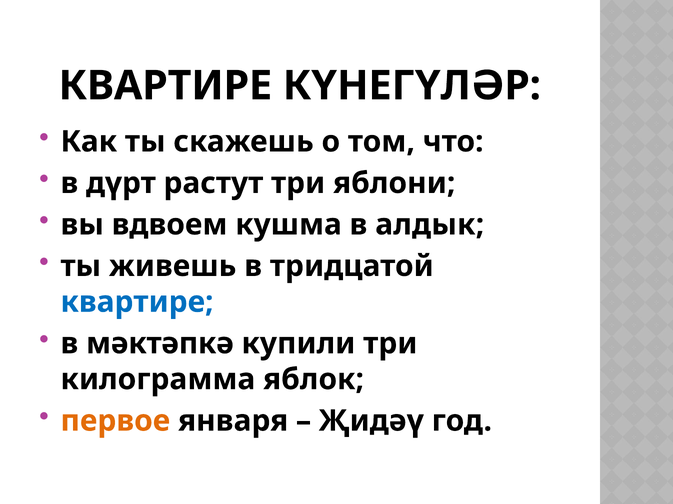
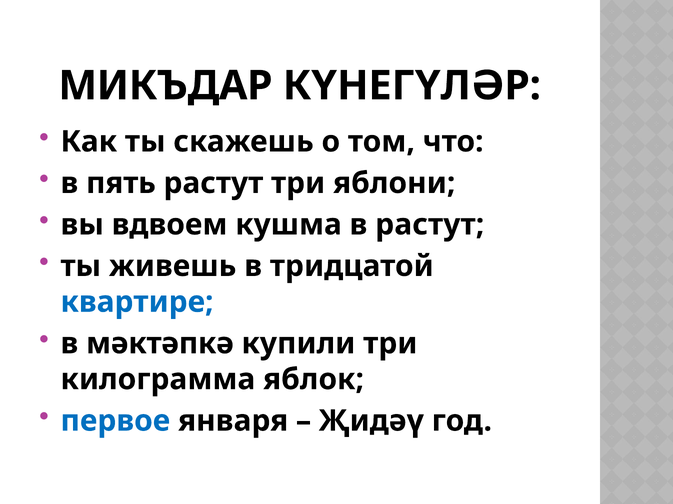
КВАРТИРЕ: КВАРТИРЕ -> МИКЪДАР (165, 86)
дүрт: дүрт -> пять (121, 183)
в алдык: алдык -> растут (430, 225)
первое colour: orange -> blue (115, 421)
